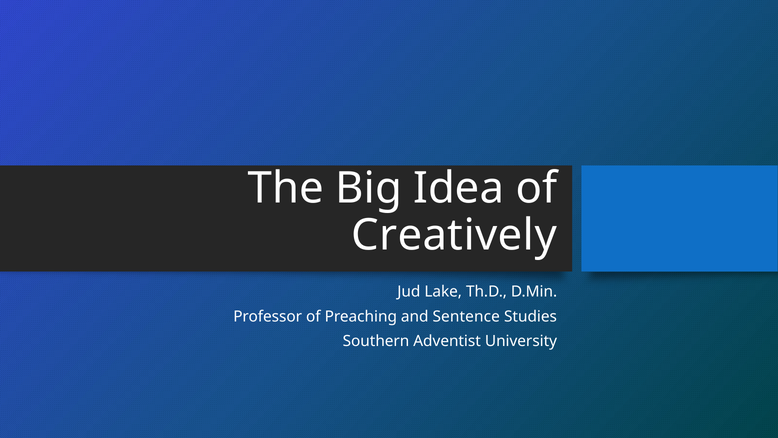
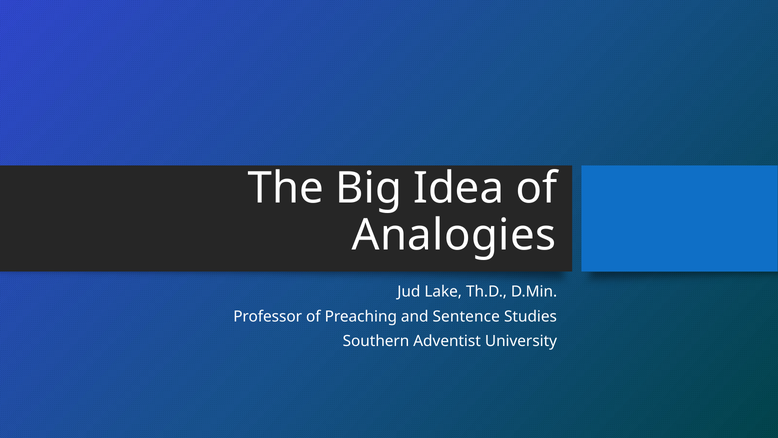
Creatively: Creatively -> Analogies (454, 235)
